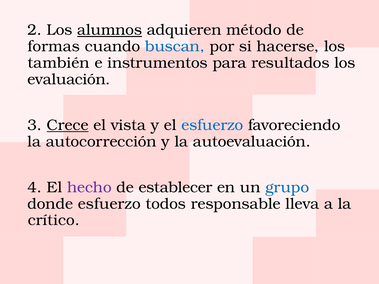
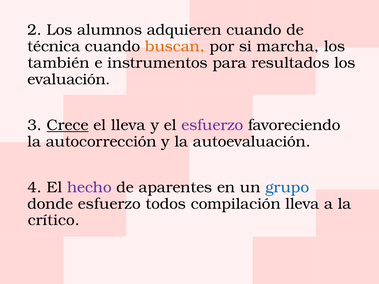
alumnos underline: present -> none (110, 30)
adquieren método: método -> cuando (254, 30)
formas: formas -> técnica (54, 46)
buscan colour: blue -> orange (175, 46)
hacerse: hacerse -> marcha (288, 46)
el vista: vista -> lleva (128, 125)
esfuerzo colour: blue -> purple (212, 125)
establecer: establecer -> aparentes (175, 187)
responsable: responsable -> compilación (236, 204)
